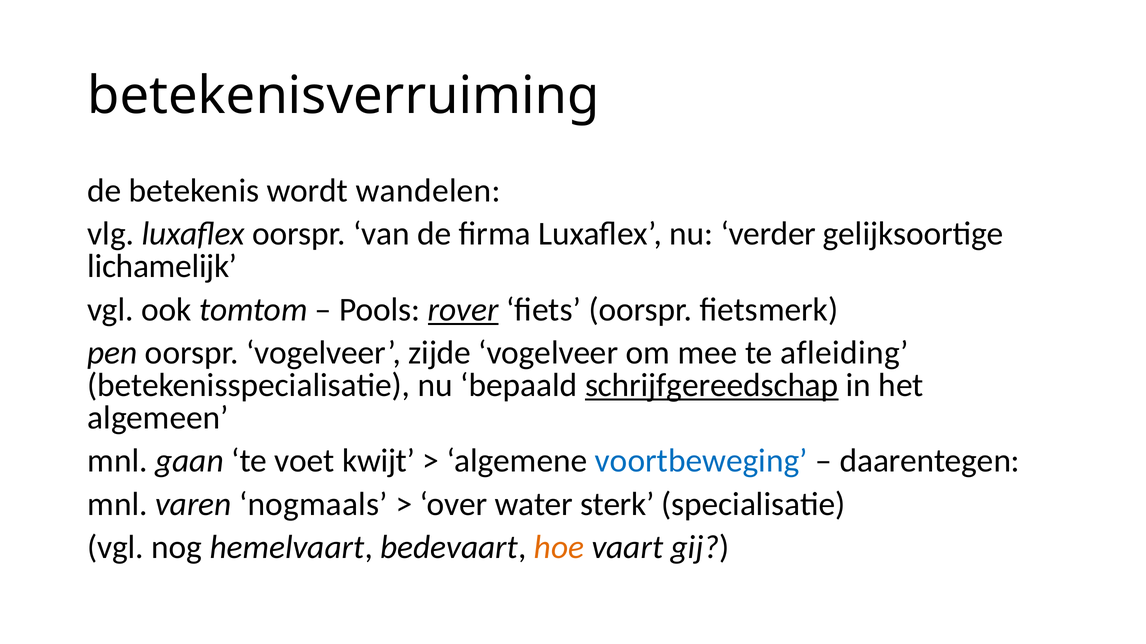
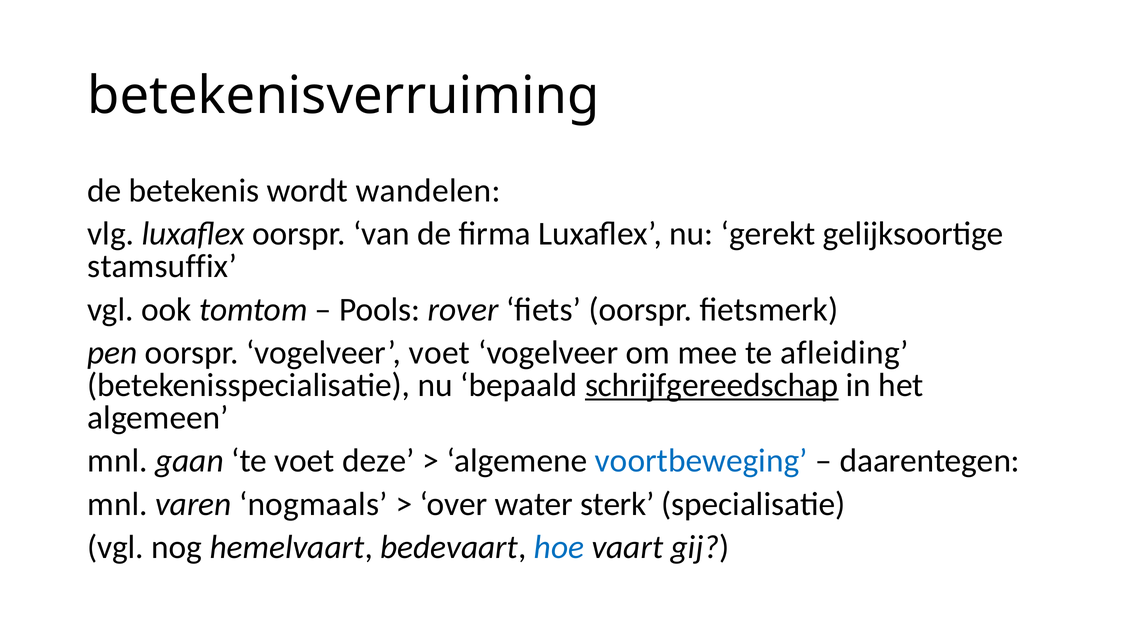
verder: verder -> gerekt (768, 234)
lichamelijk: lichamelijk -> stamsuffix (162, 267)
rover underline: present -> none (463, 310)
vogelveer zijde: zijde -> voet (439, 353)
kwijt: kwijt -> deze (378, 461)
hoe colour: orange -> blue (559, 548)
